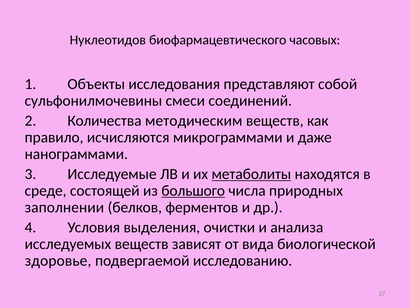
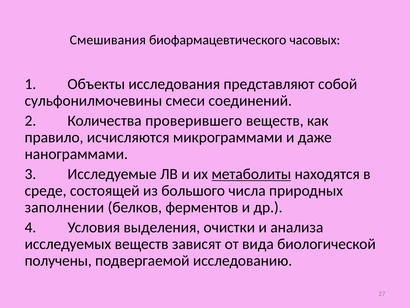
Нуклеотидов: Нуклеотидов -> Смешивания (108, 40)
методическим: методическим -> проверившего (194, 121)
большого underline: present -> none (193, 190)
здоровье: здоровье -> получены (58, 260)
